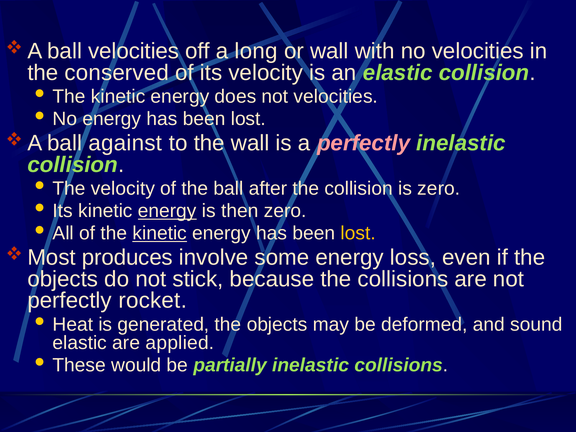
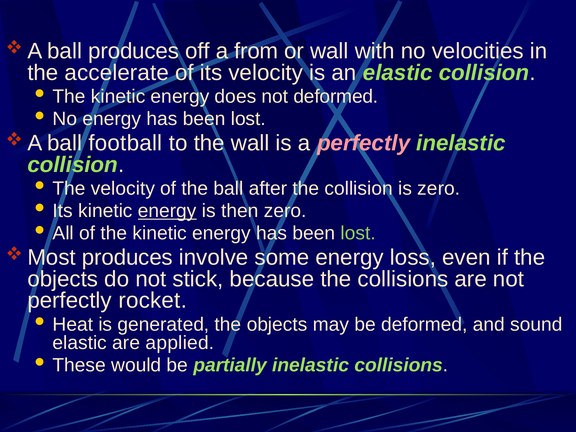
ball velocities: velocities -> produces (134, 51)
long: long -> from (256, 51)
conserved: conserved -> accelerate (117, 73)
not velocities: velocities -> deformed (336, 97)
against: against -> football (125, 143)
kinetic underline: present -> none (160, 233)
lost colour: yellow -> light green (358, 233)
